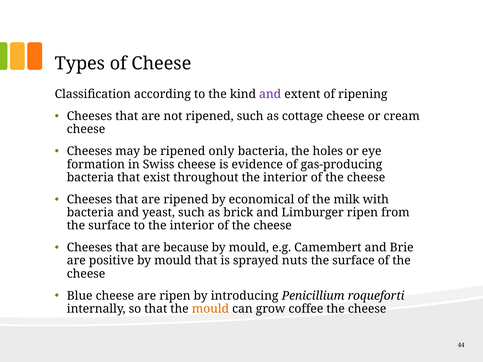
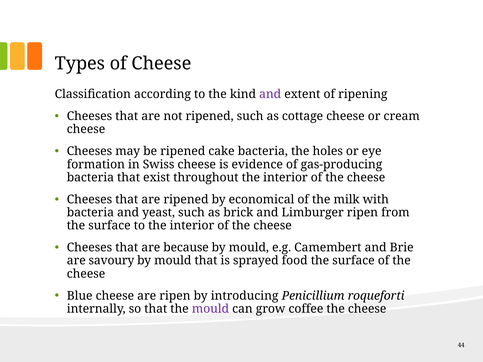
only: only -> cake (221, 151)
positive: positive -> savoury (111, 261)
nuts: nuts -> food (295, 261)
mould colour: orange -> purple (210, 309)
